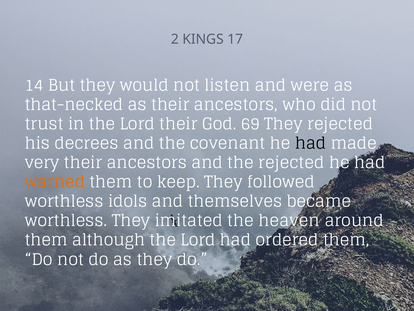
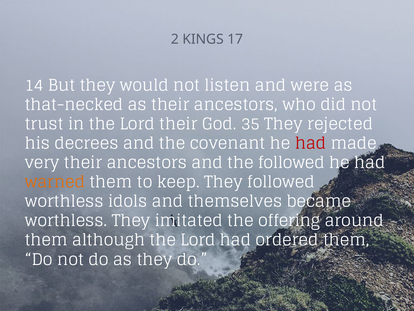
69: 69 -> 35 (250, 124)
had colour: black -> red (311, 143)
the rejected: rejected -> followed (291, 163)
heaven: heaven -> offering (289, 221)
